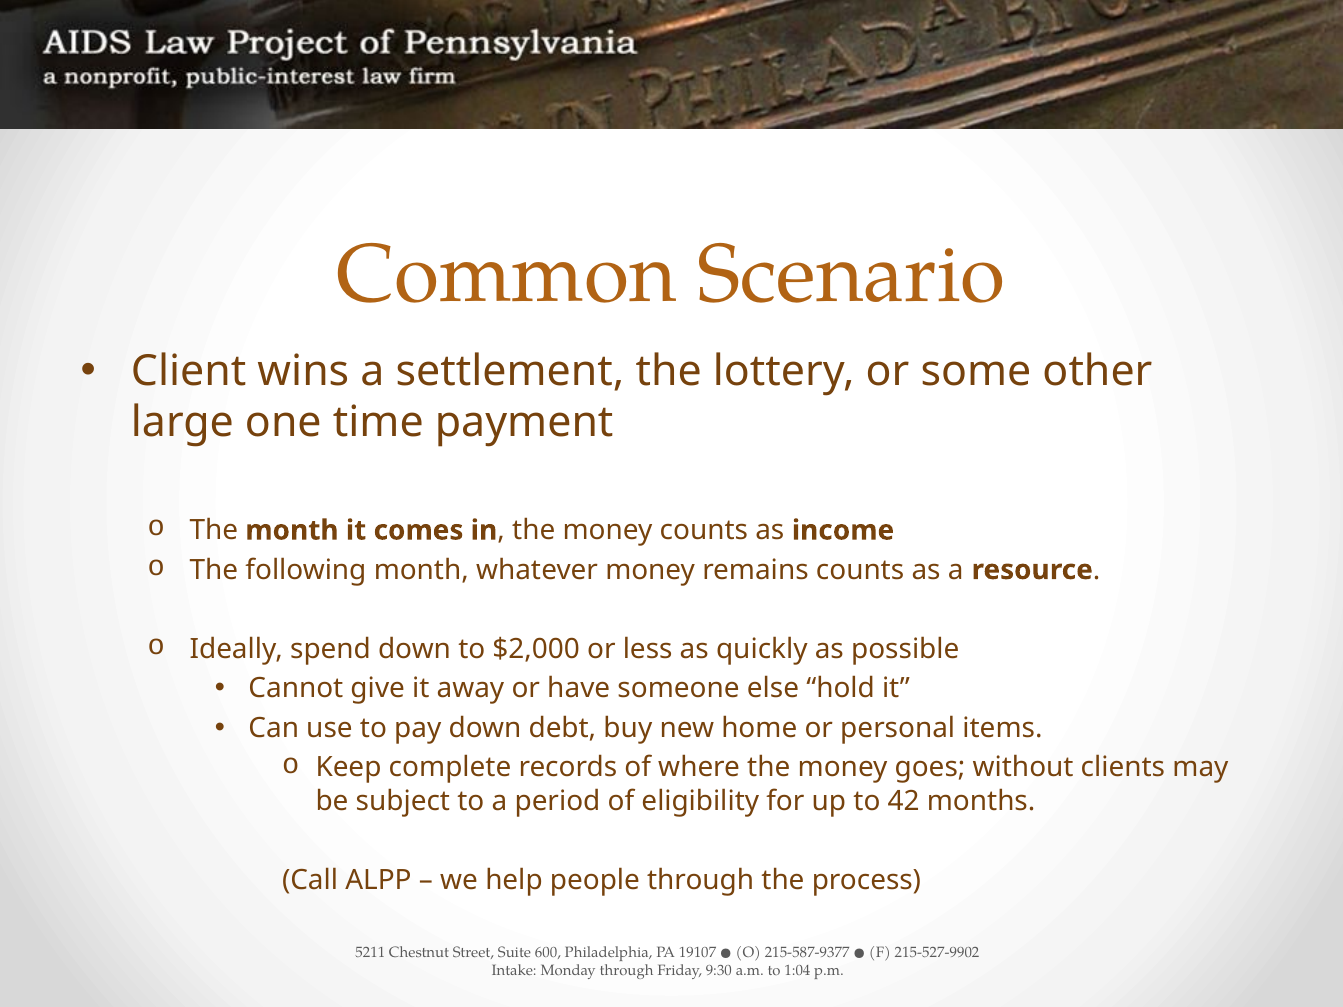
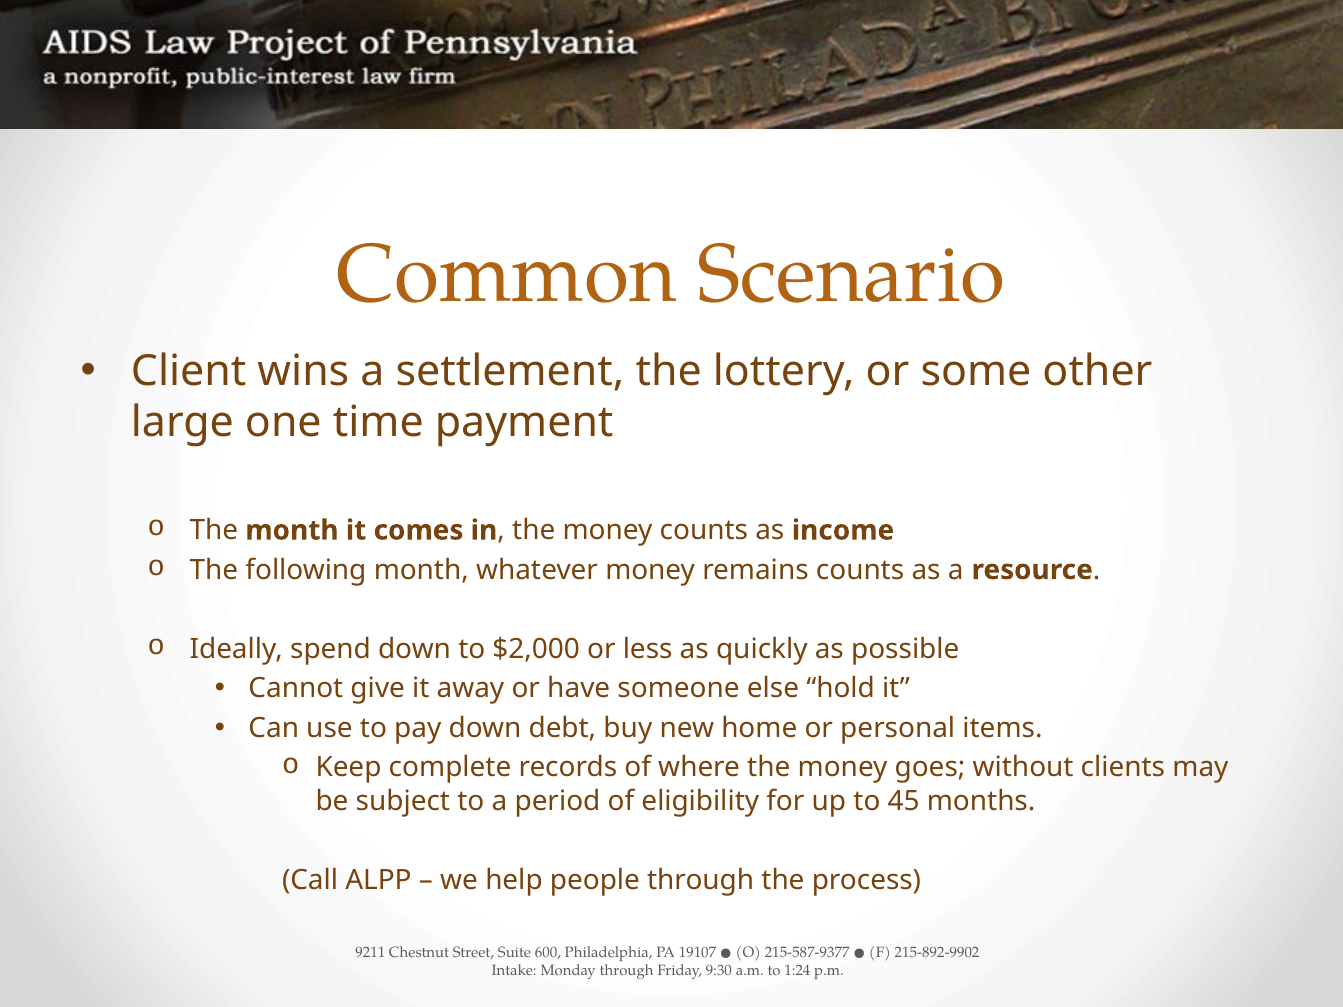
42: 42 -> 45 (904, 801)
5211: 5211 -> 9211 (370, 952)
215-527-9902: 215-527-9902 -> 215-892-9902 (937, 952)
1:04: 1:04 -> 1:24 (797, 970)
